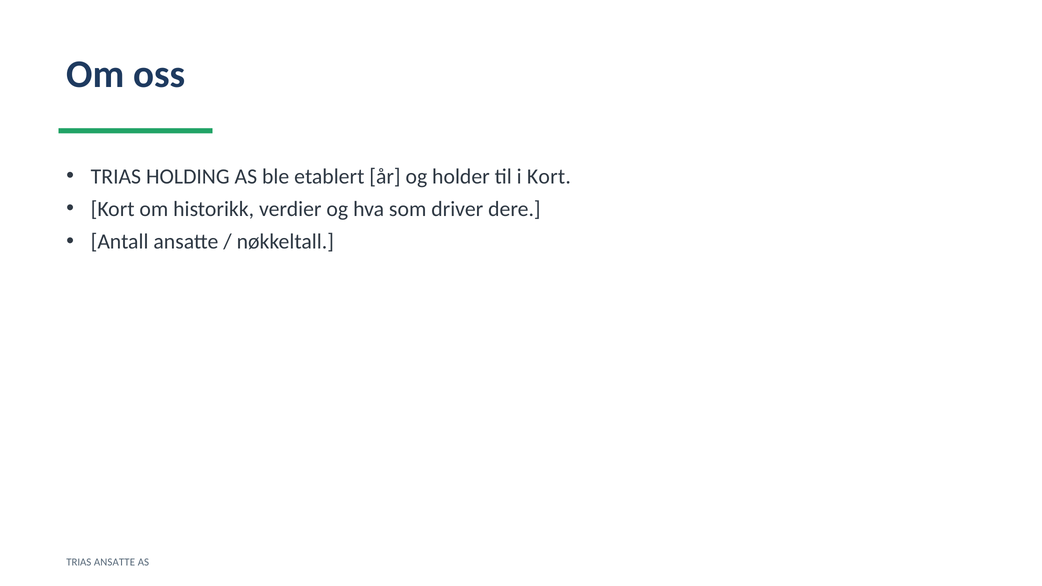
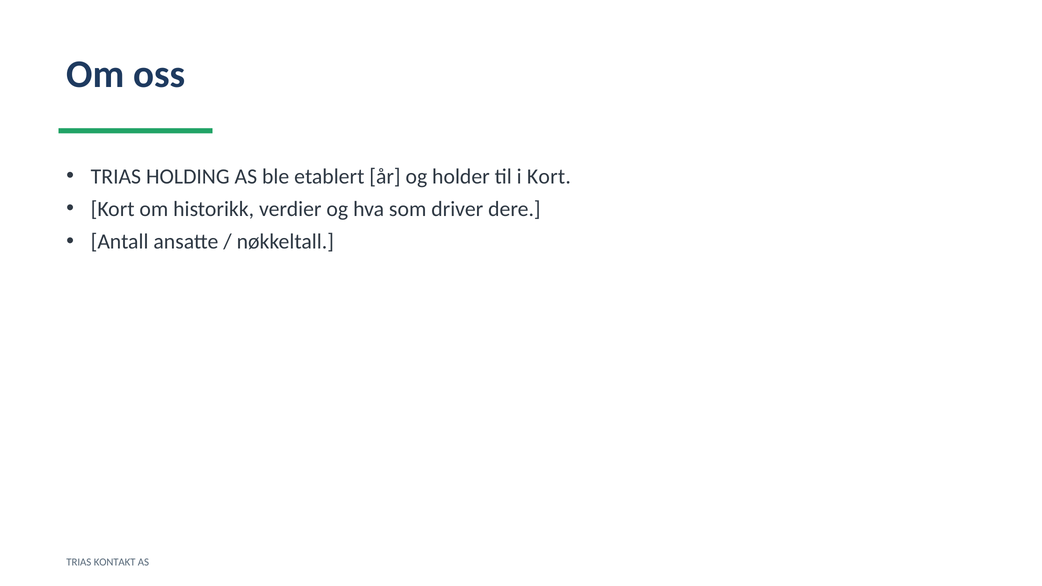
TRIAS ANSATTE: ANSATTE -> KONTAKT (115, 562)
